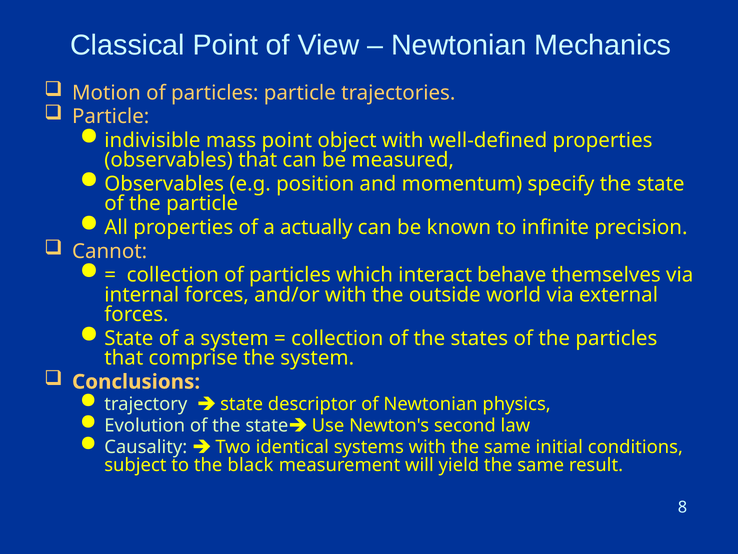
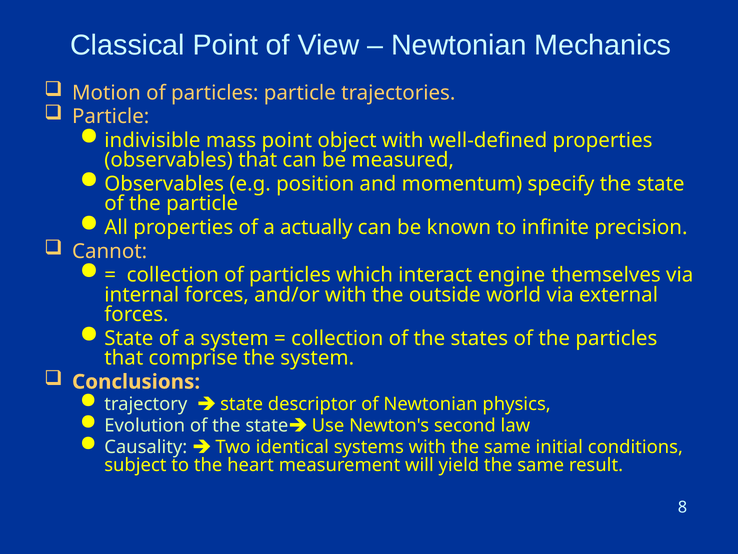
behave: behave -> engine (512, 275)
black: black -> heart (250, 465)
